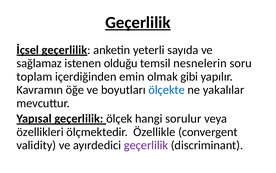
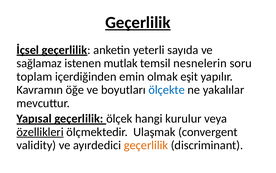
olduğu: olduğu -> mutlak (121, 63)
gibi: gibi -> eşit (189, 76)
sorulur: sorulur -> kurulur (183, 118)
özellikleri underline: none -> present (40, 132)
Özellikle: Özellikle -> Ulaşmak (154, 132)
geçerlilik colour: purple -> orange (146, 145)
